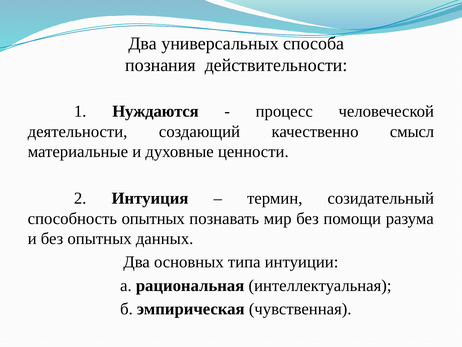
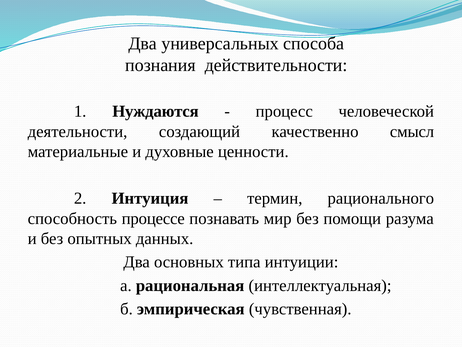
созидательный: созидательный -> рационального (381, 198)
способность опытных: опытных -> процессе (153, 218)
